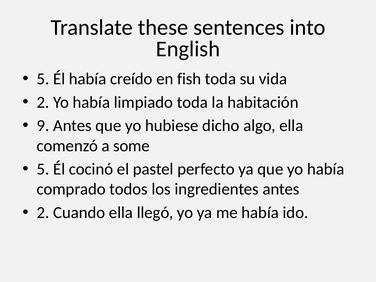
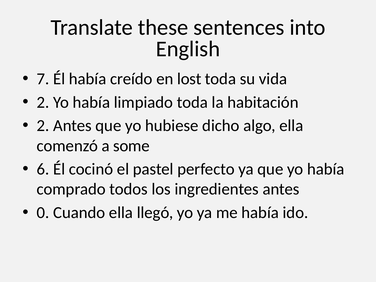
5: 5 -> 7 (43, 79)
fish: fish -> lost (189, 79)
9: 9 -> 2 (43, 126)
5: 5 -> 6 (43, 169)
2: 2 -> 0 (43, 213)
